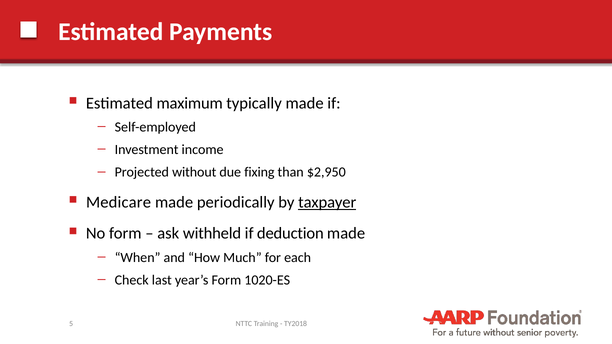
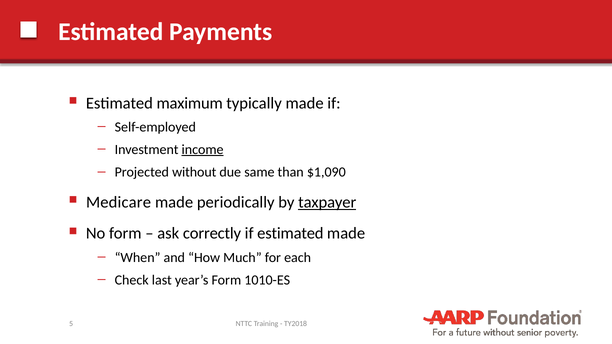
income underline: none -> present (203, 150)
fixing: fixing -> same (259, 172)
$2,950: $2,950 -> $1,090 (326, 172)
withheld: withheld -> correctly (212, 234)
if deduction: deduction -> estimated (290, 234)
1020-ES: 1020-ES -> 1010-ES (267, 280)
